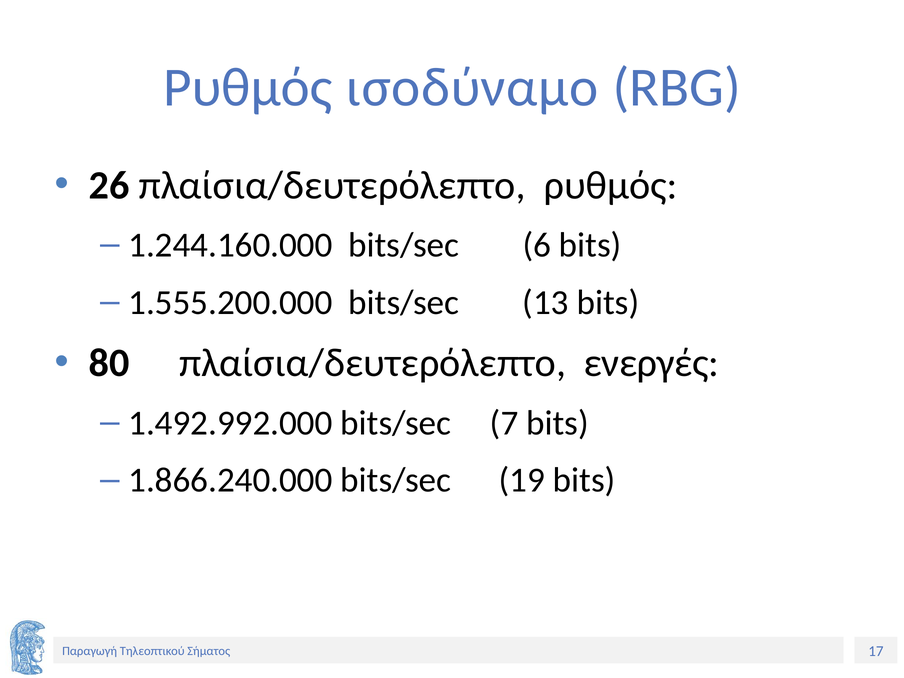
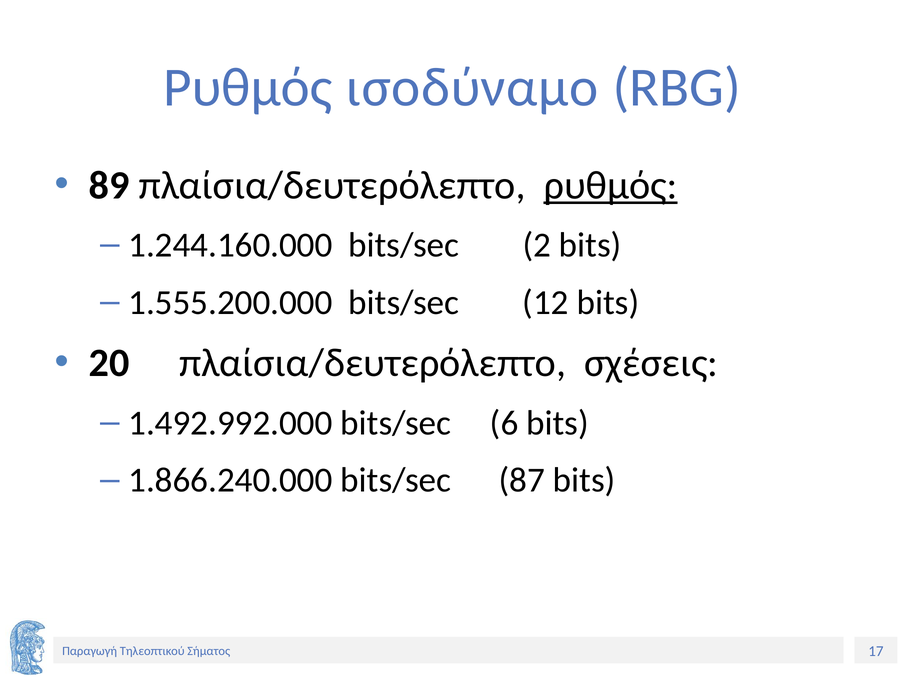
26: 26 -> 89 (109, 185)
ρυθμός underline: none -> present (611, 185)
6: 6 -> 2 (537, 245)
13: 13 -> 12 (546, 303)
80: 80 -> 20 (109, 363)
ενεργές: ενεργές -> σχέσεις (651, 363)
7: 7 -> 6 (504, 423)
19: 19 -> 87 (522, 480)
